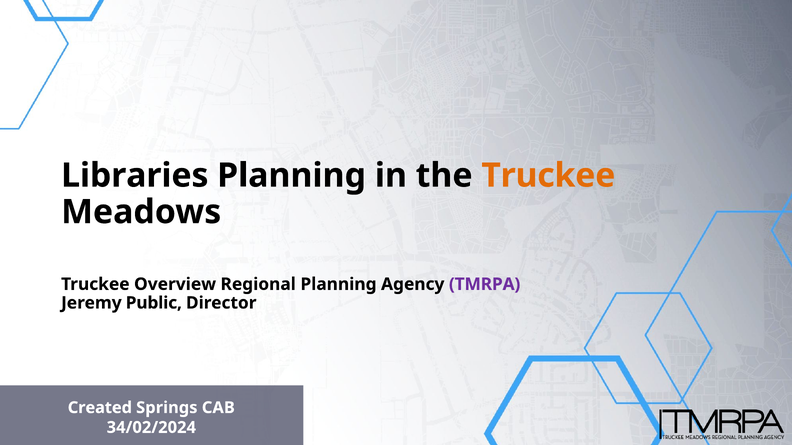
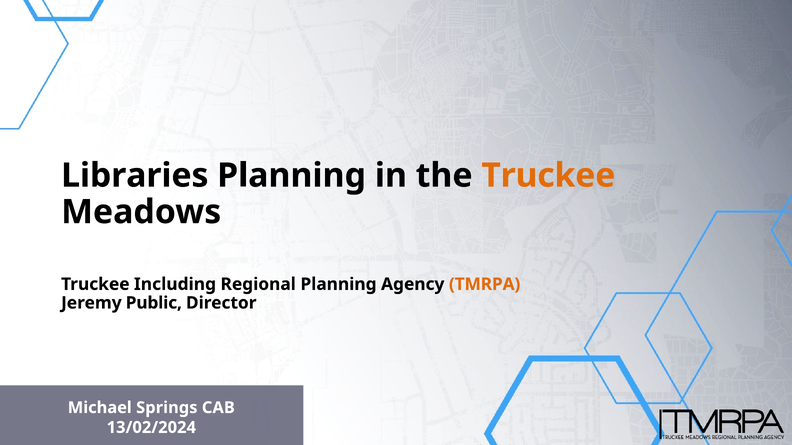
Overview: Overview -> Including (175, 284)
TMRPA colour: purple -> orange (485, 284)
Created: Created -> Michael (100, 408)
34/02/2024: 34/02/2024 -> 13/02/2024 (151, 428)
